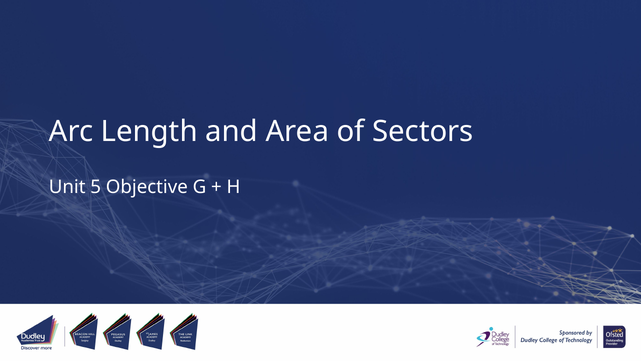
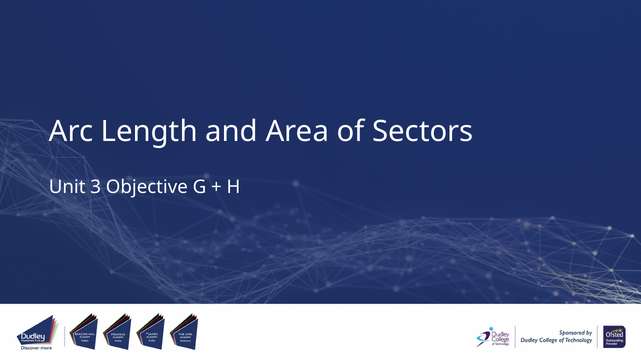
5: 5 -> 3 (96, 187)
